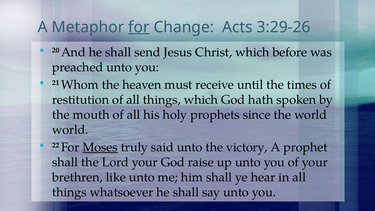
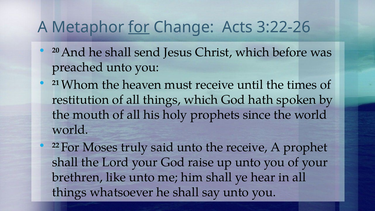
3:29-26: 3:29-26 -> 3:22-26 (284, 27)
Moses underline: present -> none (100, 147)
the victory: victory -> receive (247, 147)
